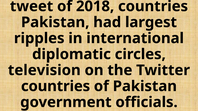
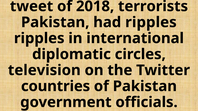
2018 countries: countries -> terrorists (153, 6)
had largest: largest -> ripples (151, 22)
